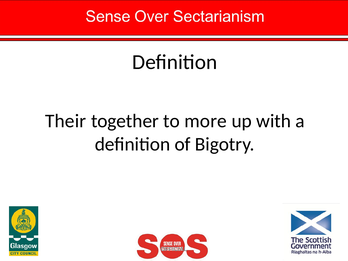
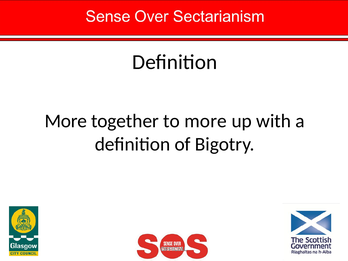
Their: Their -> More (66, 121)
